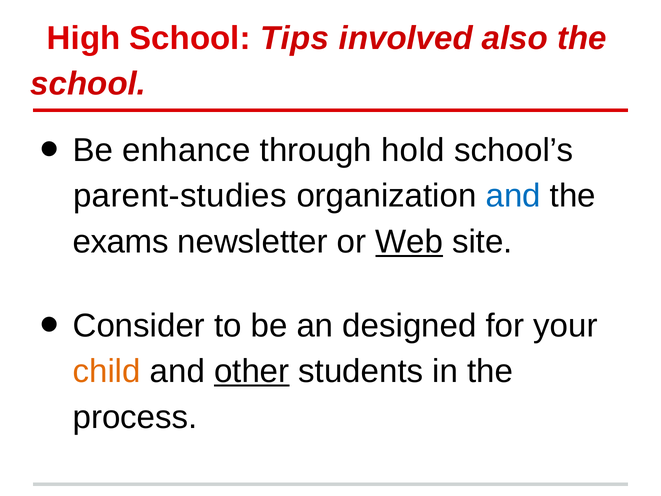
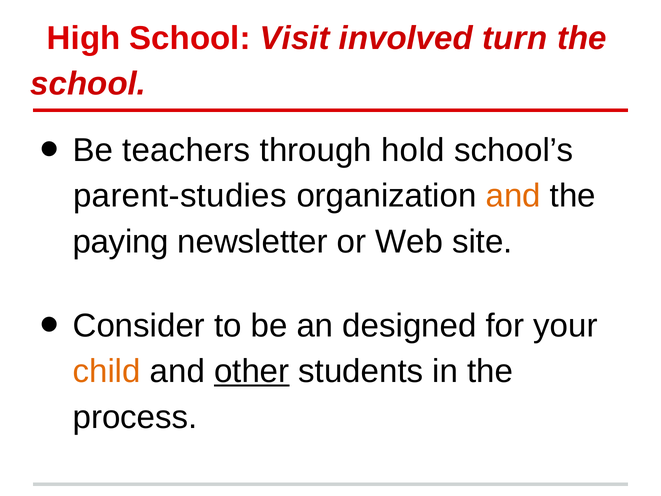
Tips: Tips -> Visit (295, 38)
also: also -> turn (515, 38)
enhance: enhance -> teachers (186, 150)
and colour: blue -> orange (513, 196)
exams: exams -> paying (121, 242)
Web underline: present -> none (409, 242)
